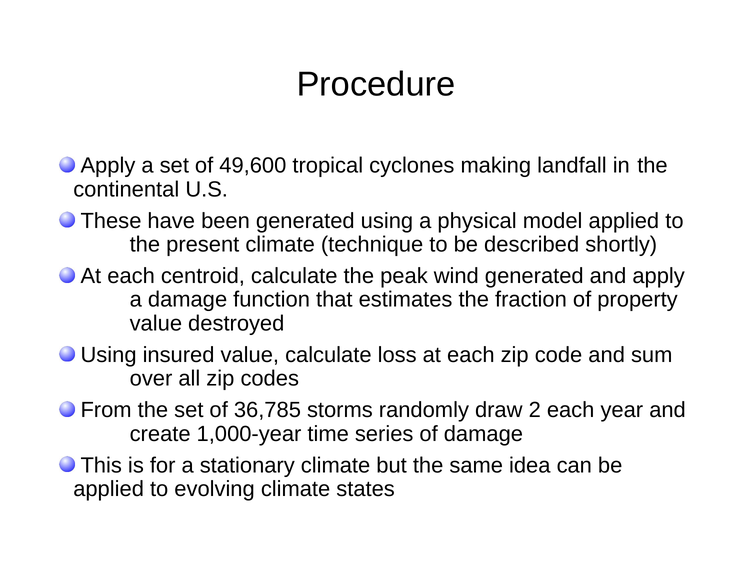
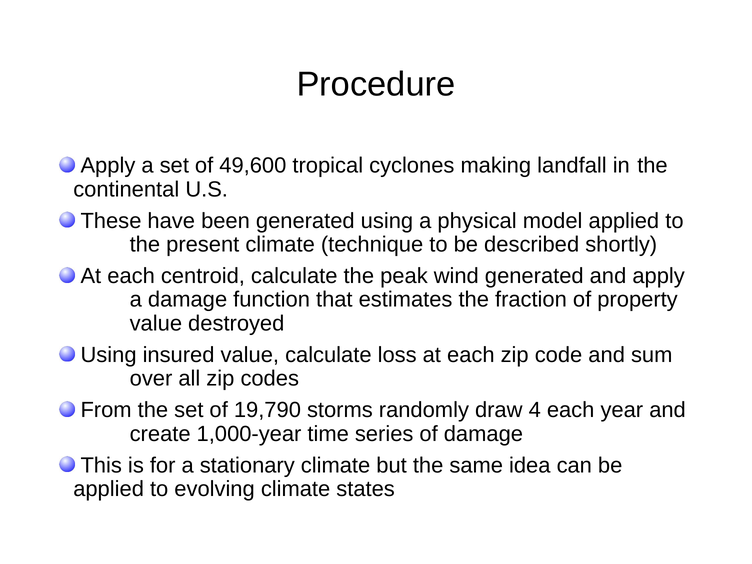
36,785: 36,785 -> 19,790 (267, 410)
2: 2 -> 4 (535, 410)
